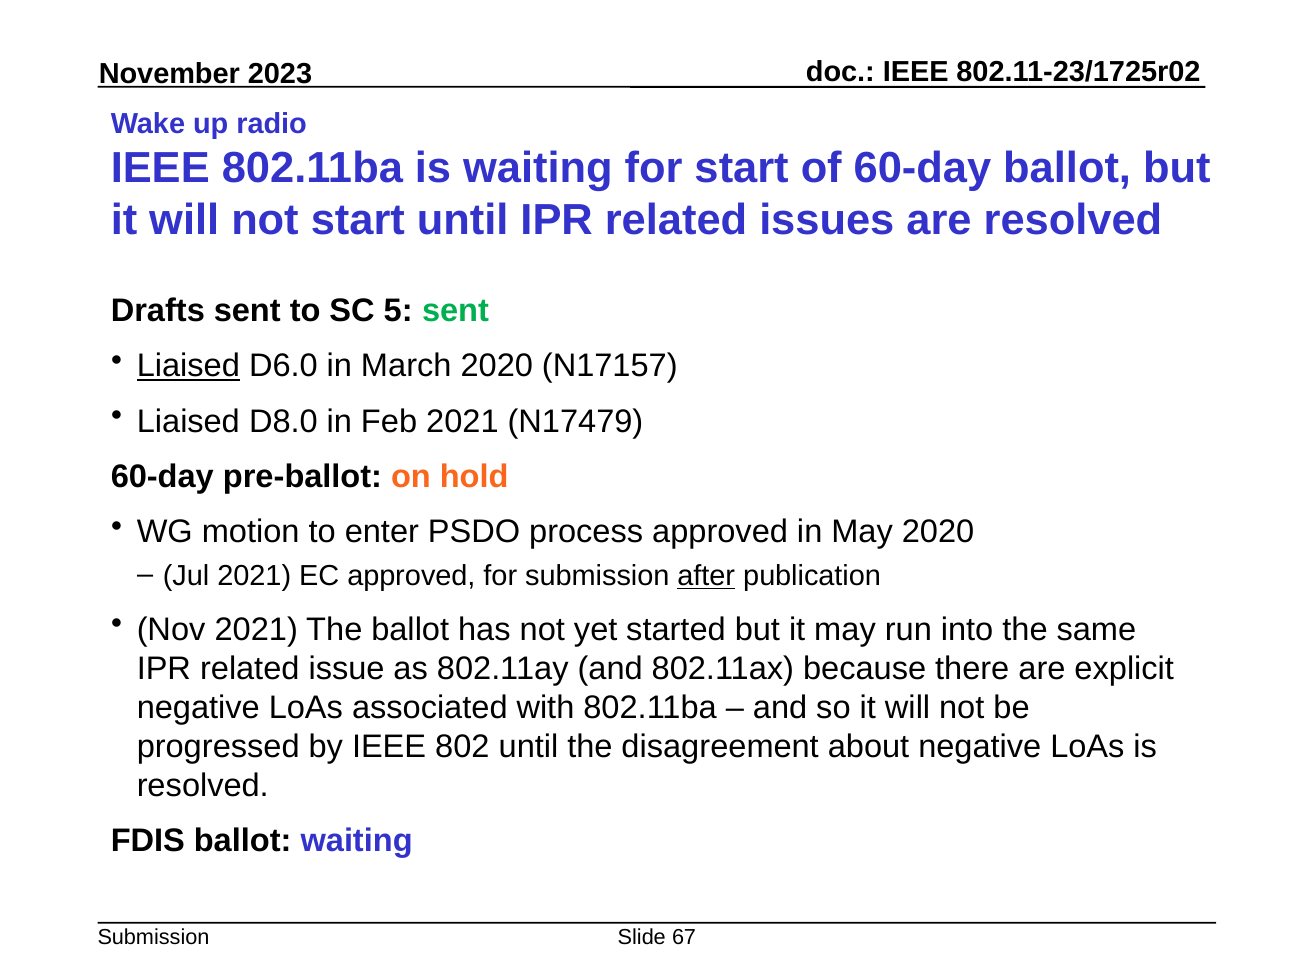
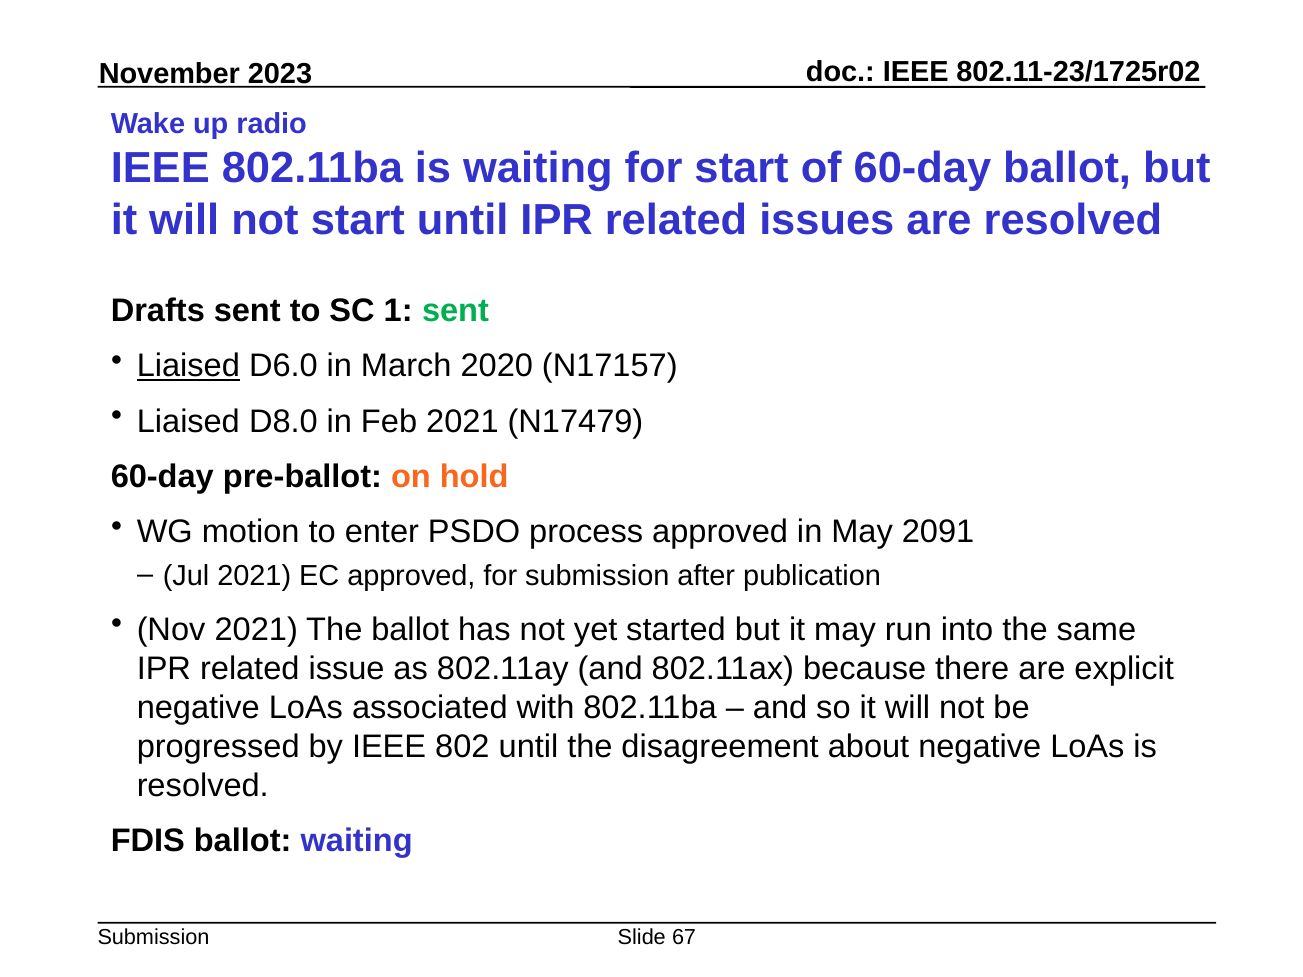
5: 5 -> 1 (398, 311)
May 2020: 2020 -> 2091 (938, 532)
after underline: present -> none (706, 576)
